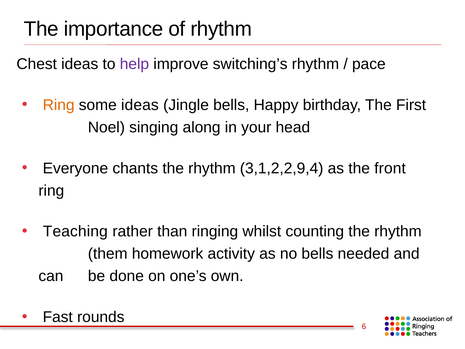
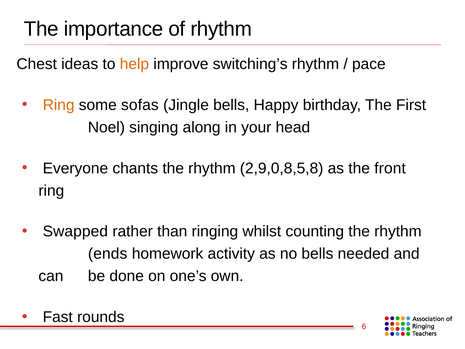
help colour: purple -> orange (134, 64)
some ideas: ideas -> sofas (140, 105)
3,1,2,2,9,4: 3,1,2,2,9,4 -> 2,9,0,8,5,8 (282, 168)
Teaching: Teaching -> Swapped (75, 231)
them: them -> ends (108, 254)
